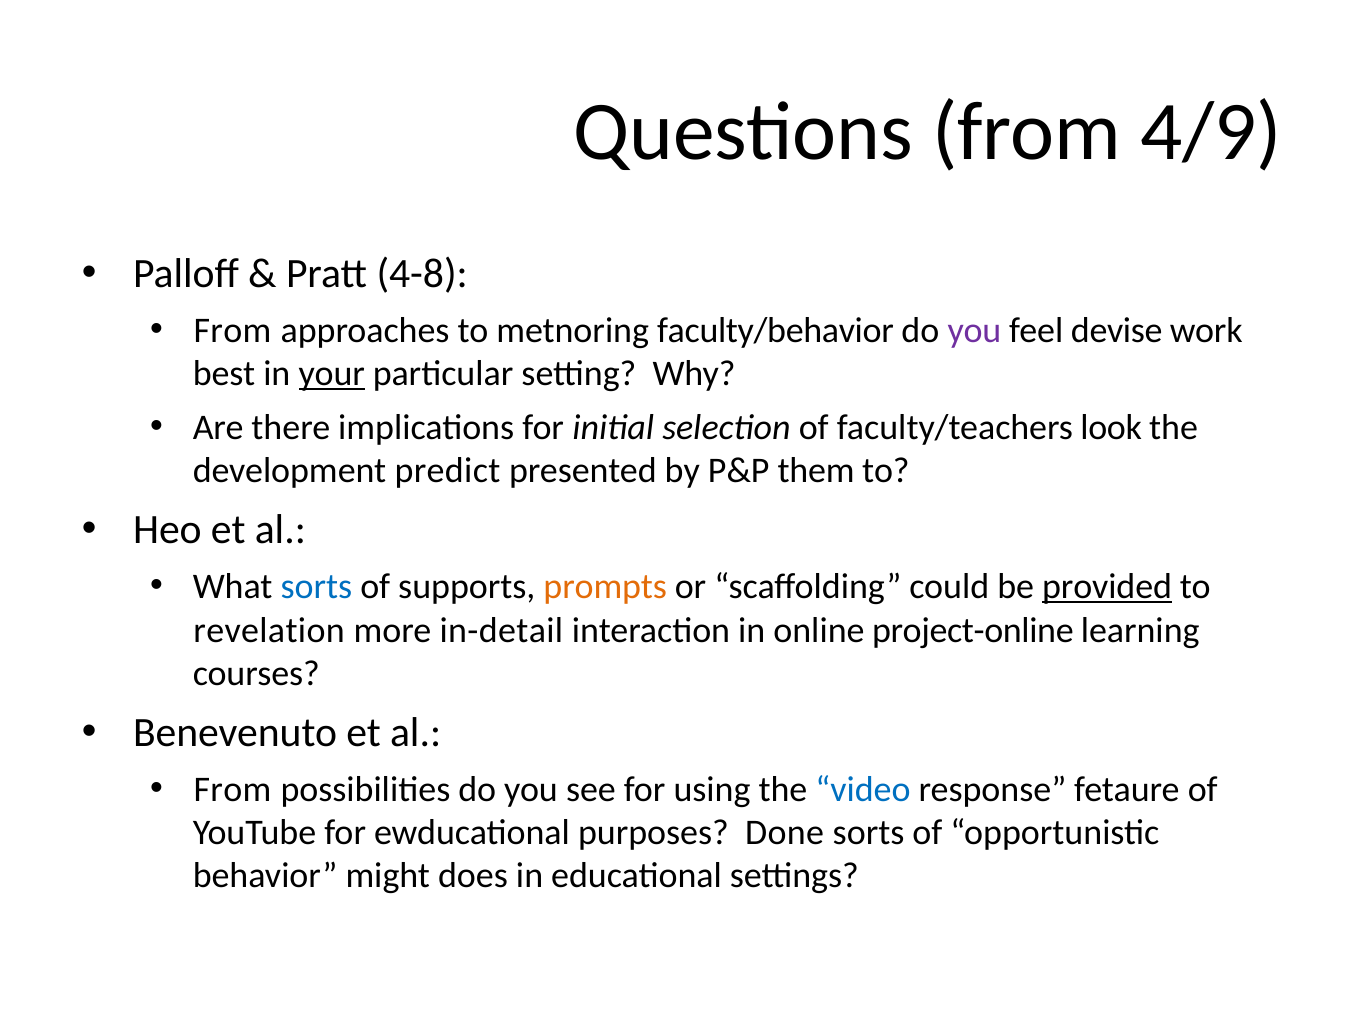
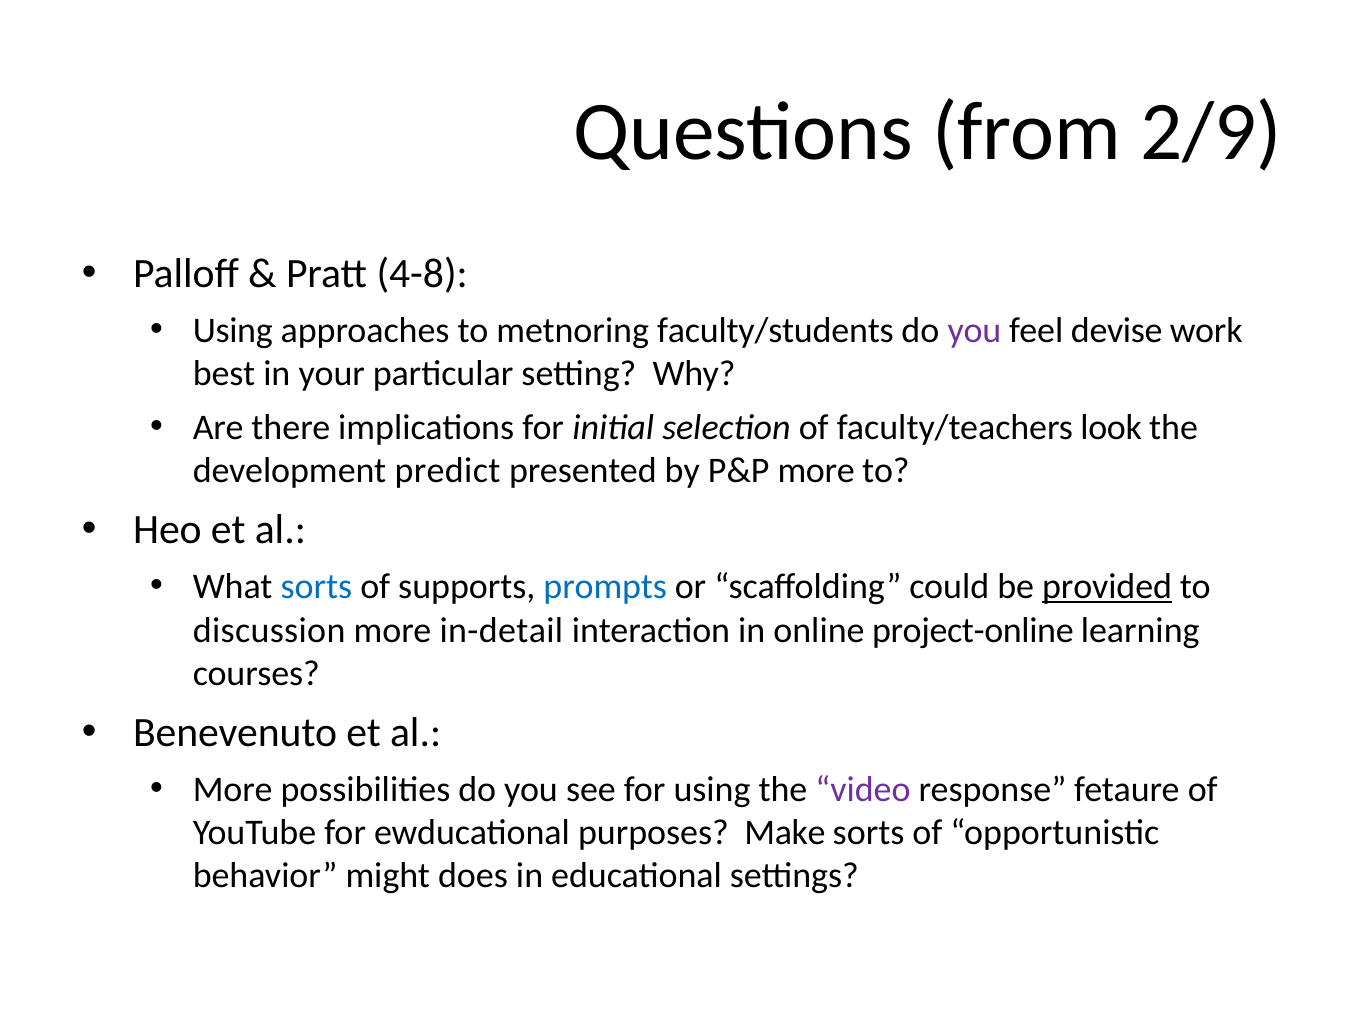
4/9: 4/9 -> 2/9 (1211, 132)
From: From -> Using (233, 330)
faculty/behavior: faculty/behavior -> faculty/students (775, 330)
your underline: present -> none (332, 374)
P&P them: them -> more (816, 471)
prompts colour: orange -> blue (605, 587)
revelation: revelation -> discussion (269, 630)
From: From -> More (233, 789)
video colour: blue -> purple (863, 789)
Done: Done -> Make (785, 832)
